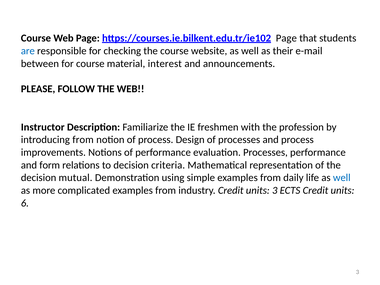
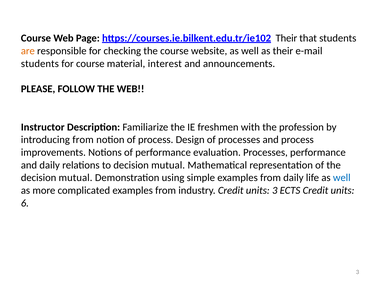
https://courses.ie.bilkent.edu.tr/ie102 Page: Page -> Their (286, 38)
are colour: blue -> orange (28, 51)
between: between -> students (40, 64)
and form: form -> daily (50, 165)
to decision criteria: criteria -> mutual (168, 165)
